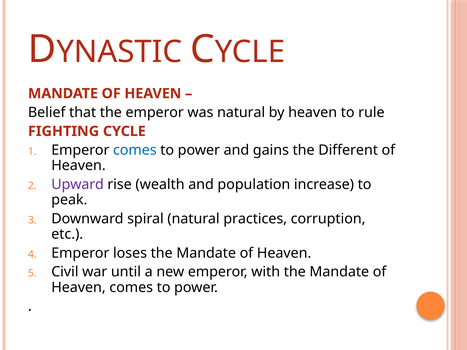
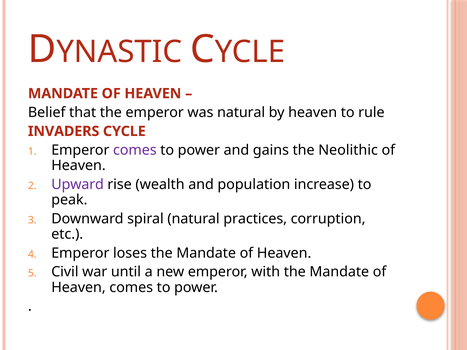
FIGHTING: FIGHTING -> INVADERS (64, 131)
comes colour: blue -> purple (135, 150)
Different: Different -> Neolithic (348, 150)
